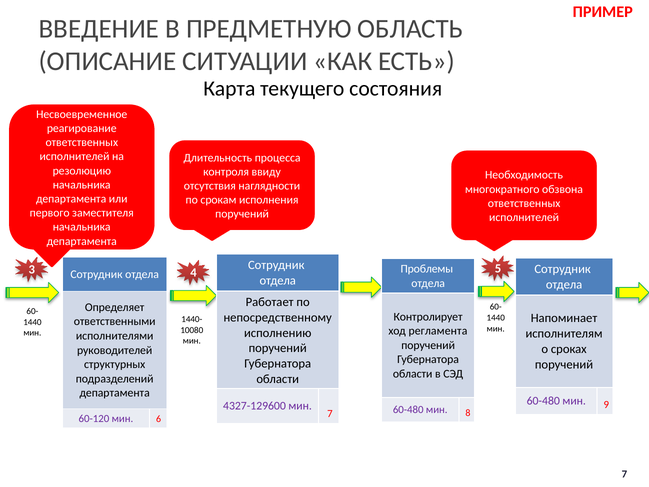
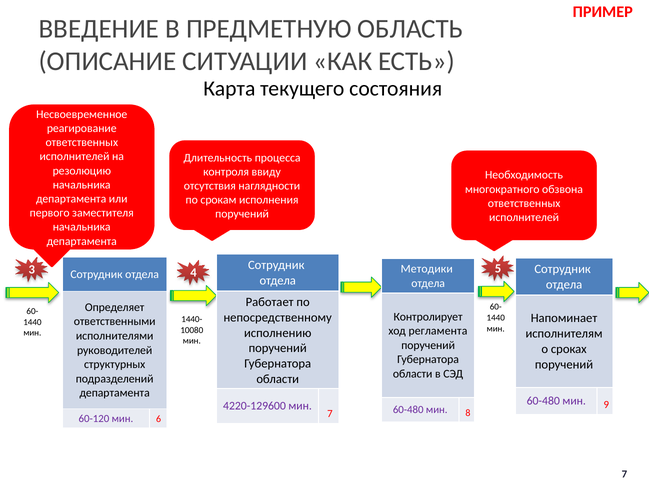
Проблемы: Проблемы -> Методики (427, 269)
4327-129600: 4327-129600 -> 4220-129600 (254, 406)
